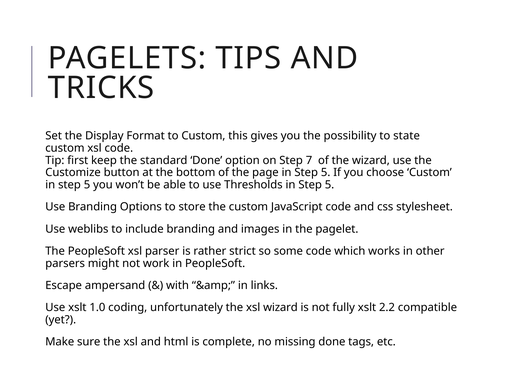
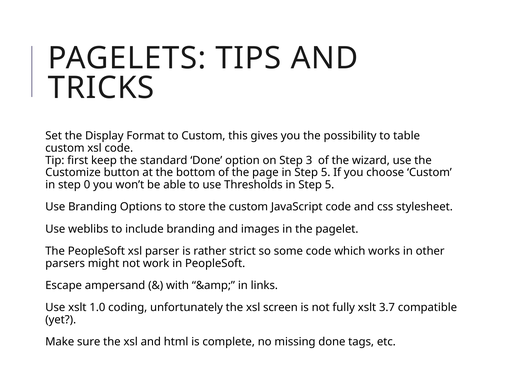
state: state -> table (407, 136)
7: 7 -> 3 (309, 160)
5: 5 -> 0 (87, 185)
xsl wizard: wizard -> screen (280, 307)
2.2: 2.2 -> 3.7 (387, 307)
